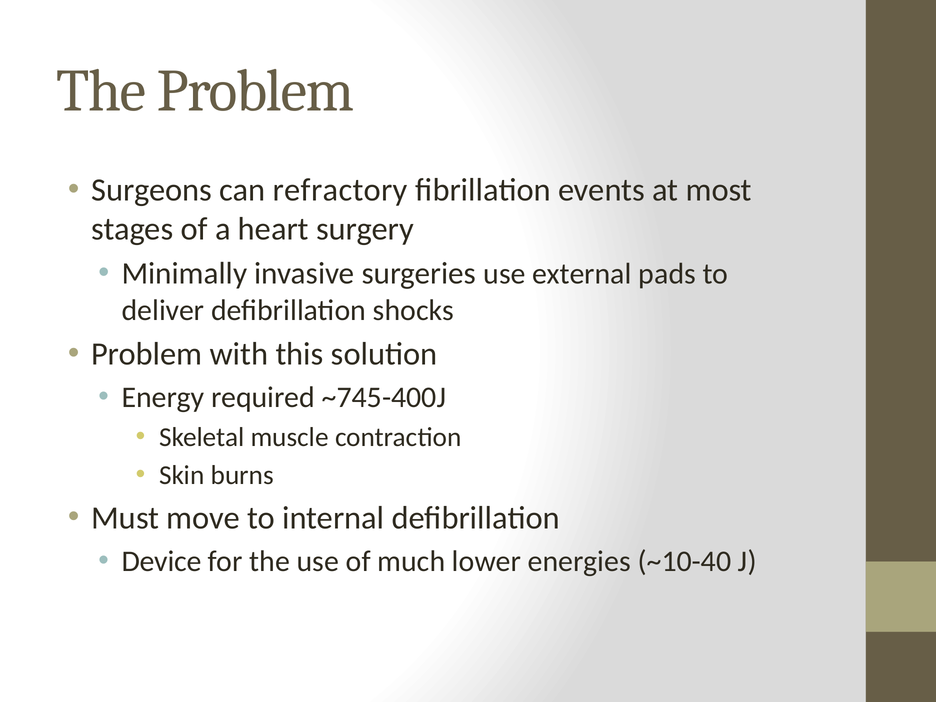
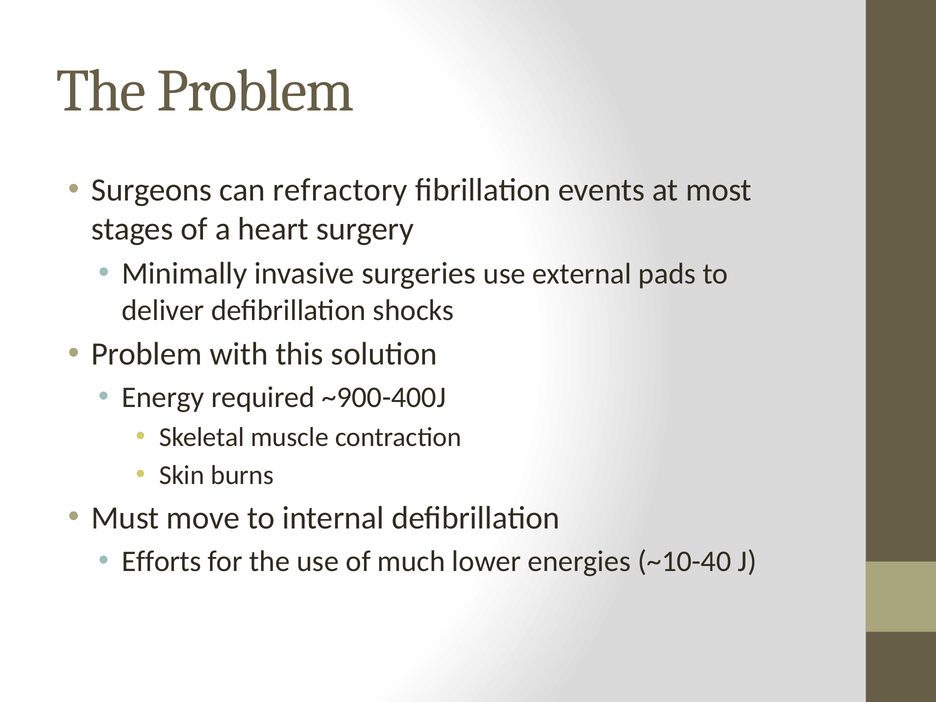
~745-400J: ~745-400J -> ~900-400J (384, 398)
Device: Device -> Efforts (162, 561)
